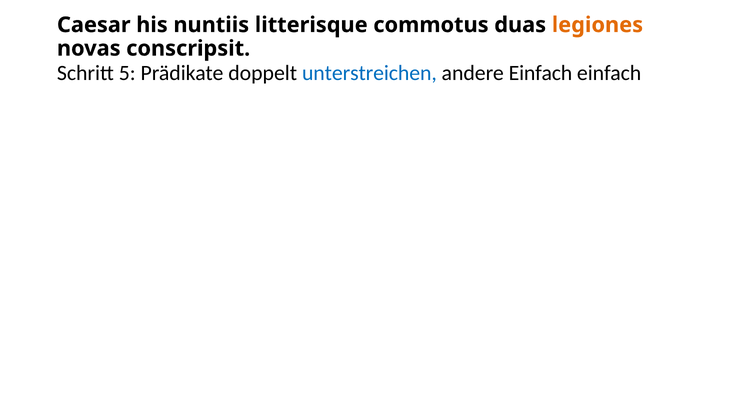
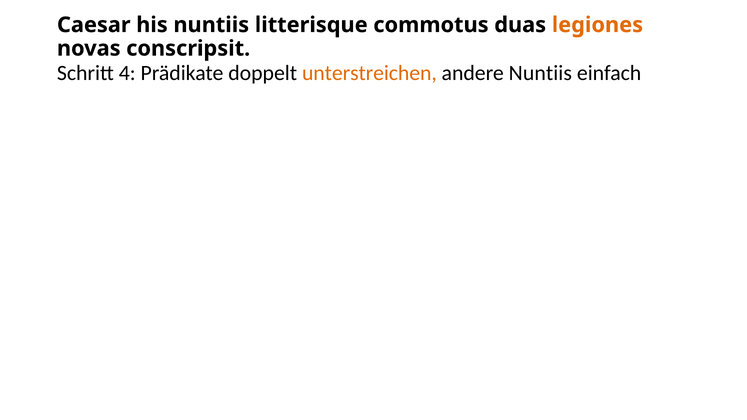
5: 5 -> 4 (127, 73)
unterstreichen colour: blue -> orange (369, 73)
andere Einfach: Einfach -> Nuntiis (540, 73)
